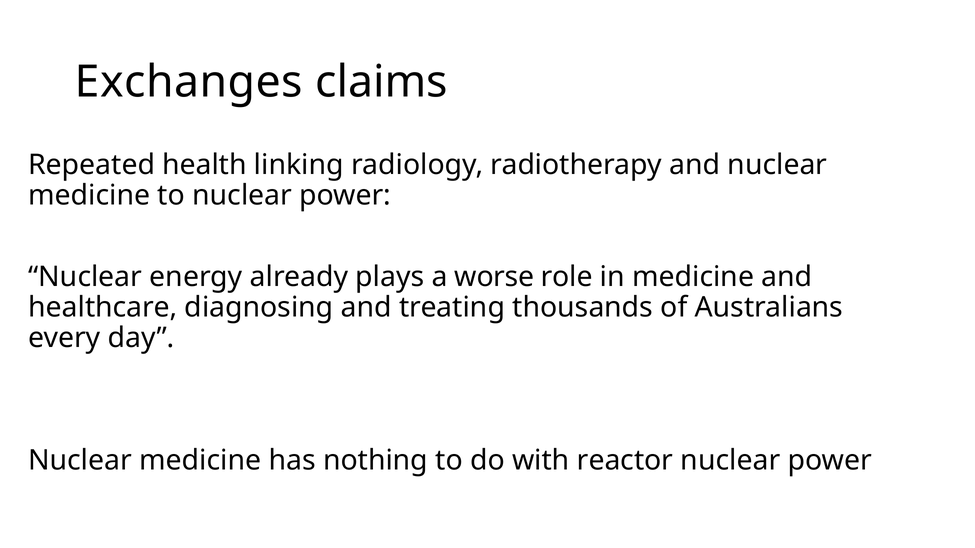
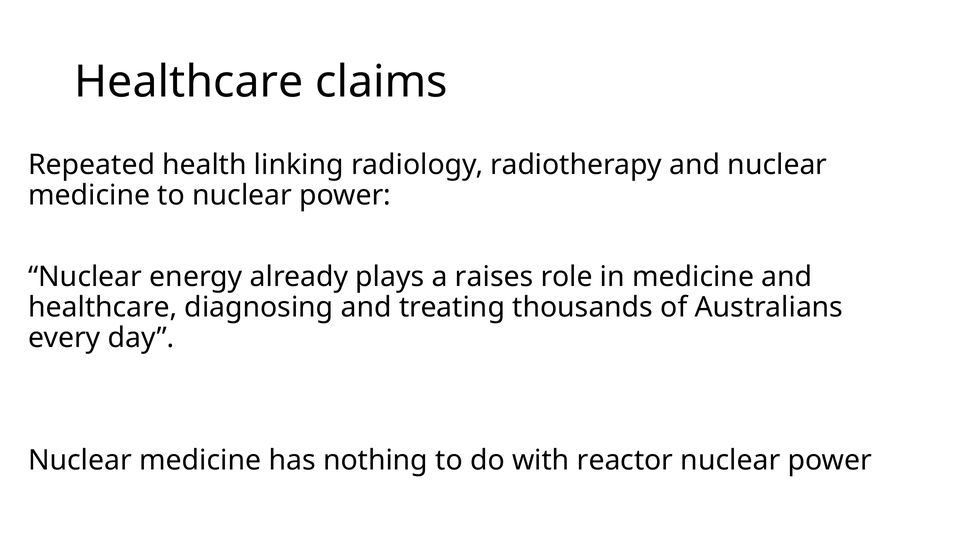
Exchanges: Exchanges -> Healthcare (189, 82)
worse: worse -> raises (494, 277)
